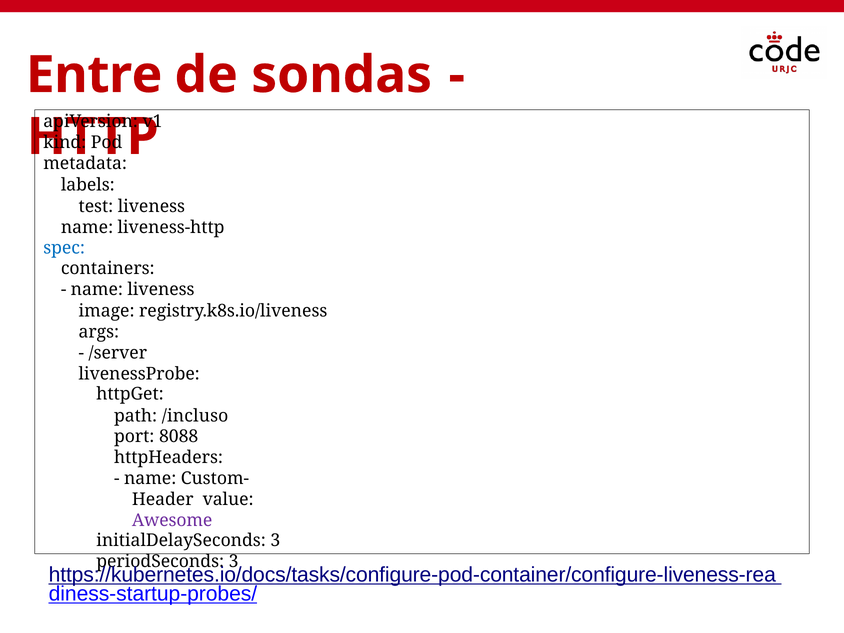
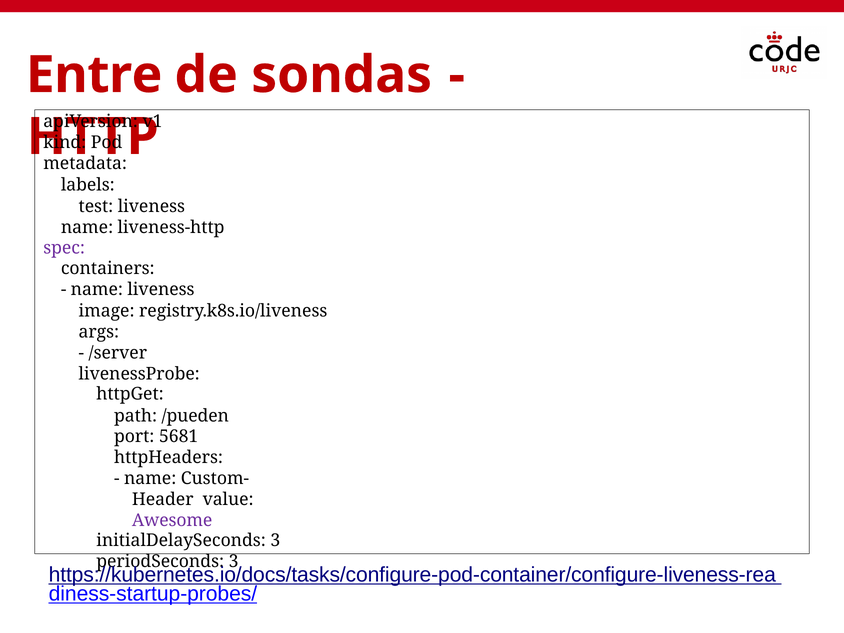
spec colour: blue -> purple (64, 248)
/incluso: /incluso -> /pueden (195, 416)
8088: 8088 -> 5681 (179, 437)
